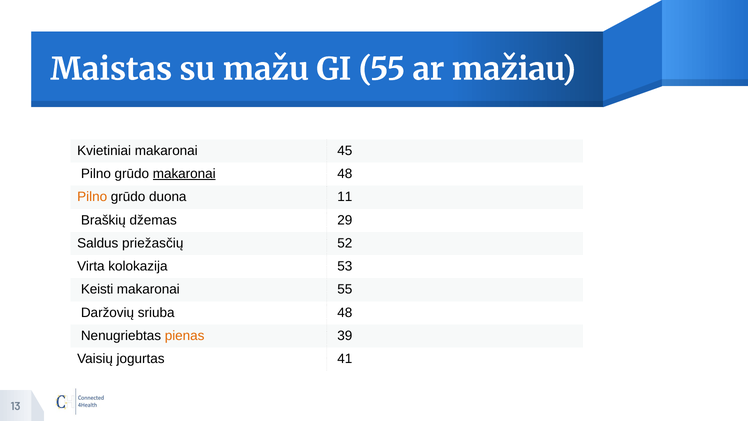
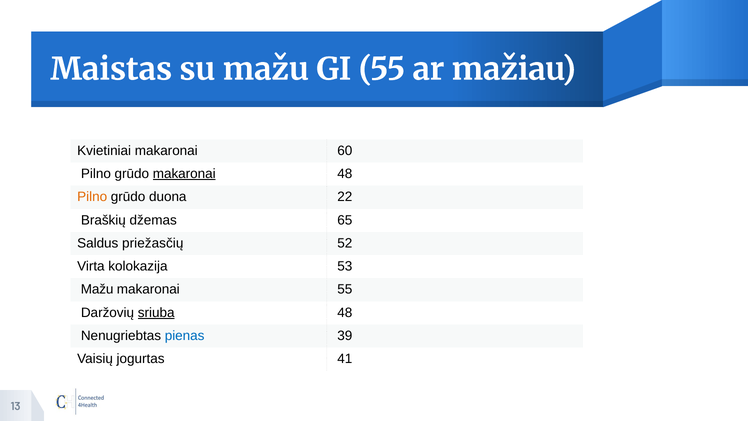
45: 45 -> 60 (345, 151)
11: 11 -> 22 (345, 197)
29: 29 -> 65 (345, 220)
Keisti: Keisti -> Mažu (97, 289)
sriuba underline: none -> present (156, 312)
pienas colour: orange -> blue (185, 336)
